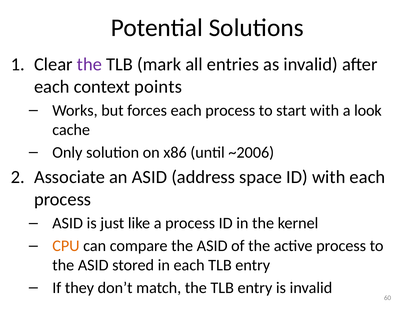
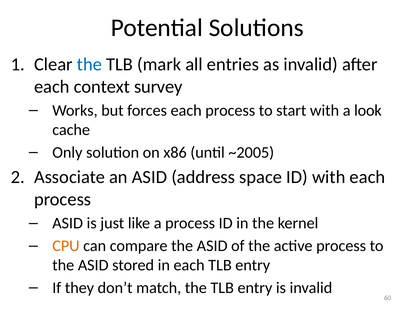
the colour: purple -> blue (89, 64)
points: points -> survey (158, 87)
~2006: ~2006 -> ~2005 (251, 153)
